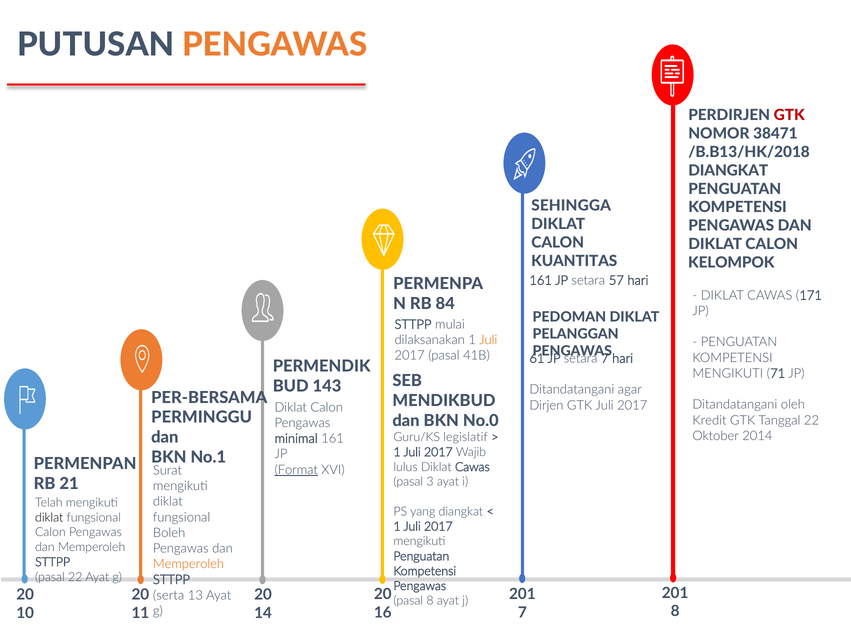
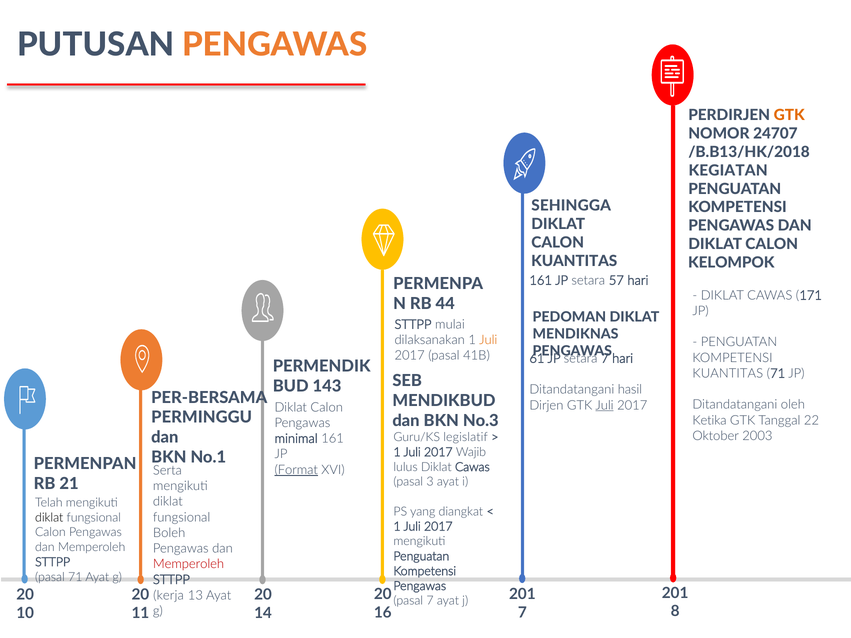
GTK colour: red -> orange (789, 115)
38471: 38471 -> 24707 (775, 134)
DIANGKAT: DIANGKAT -> KEGIATAN (728, 171)
84: 84 -> 44 (445, 304)
PELANGGAN: PELANGGAN -> MENDIKNAS (576, 334)
MENGIKUTI: MENGIKUTI -> KUANTITAS (728, 374)
agar: agar -> hasil (630, 390)
Juli underline: none -> present (605, 405)
No.0: No.0 -> No.3 (481, 421)
Kredit: Kredit -> Ketika (710, 420)
2014: 2014 -> 2003 (757, 436)
Surat: Surat -> Serta (167, 471)
Memperoleh colour: orange -> red (189, 564)
pasal 22: 22 -> 71 (75, 577)
serta: serta -> kerja (169, 596)
pasal 8: 8 -> 7 (430, 601)
